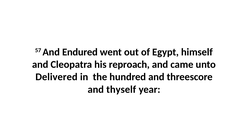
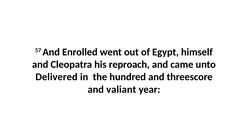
Endured: Endured -> Enrolled (80, 52)
thyself: thyself -> valiant (121, 89)
